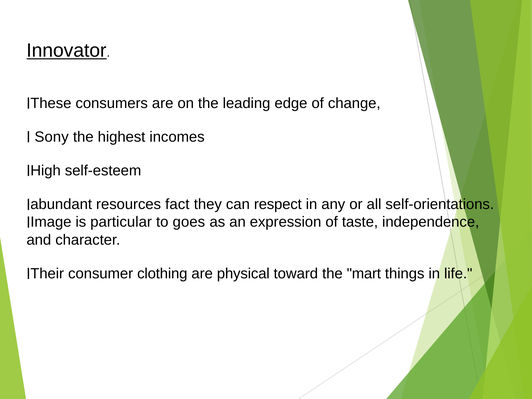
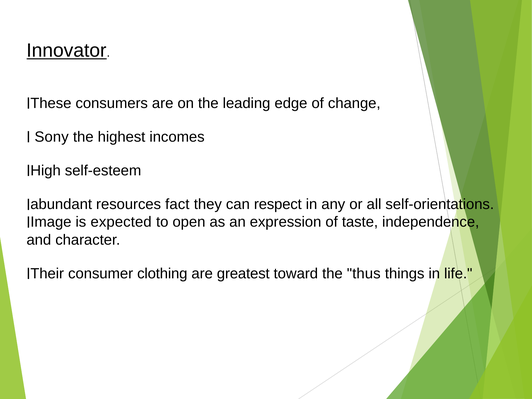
particular: particular -> expected (121, 222)
goes: goes -> open (189, 222)
physical: physical -> greatest (243, 274)
mart: mart -> thus (364, 274)
